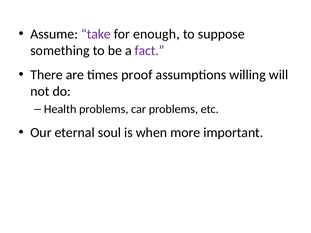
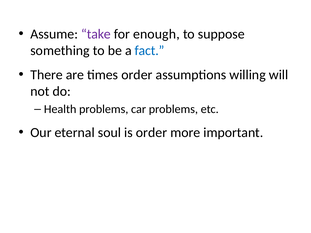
fact colour: purple -> blue (149, 51)
times proof: proof -> order (137, 75)
is when: when -> order (151, 133)
